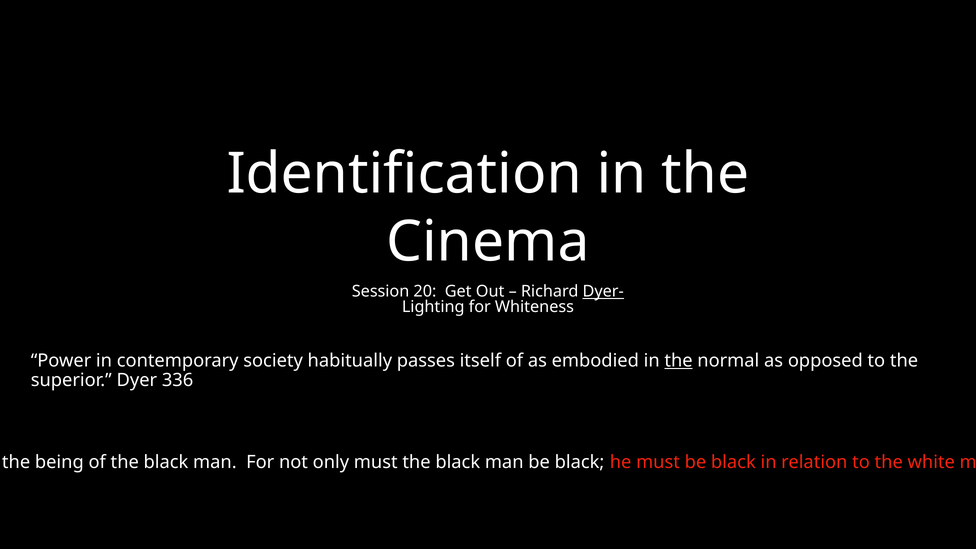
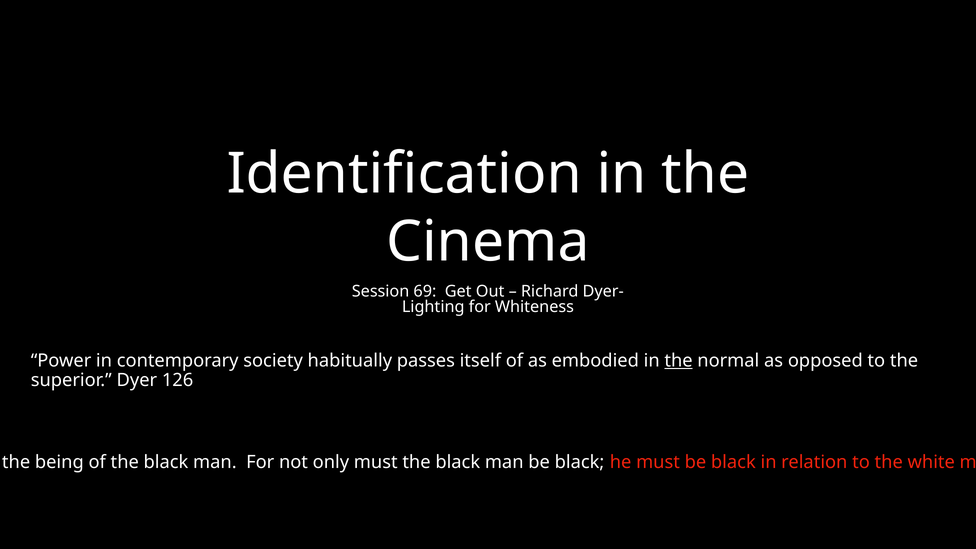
20: 20 -> 69 (425, 291)
Dyer- underline: present -> none (603, 291)
336: 336 -> 126 (178, 380)
